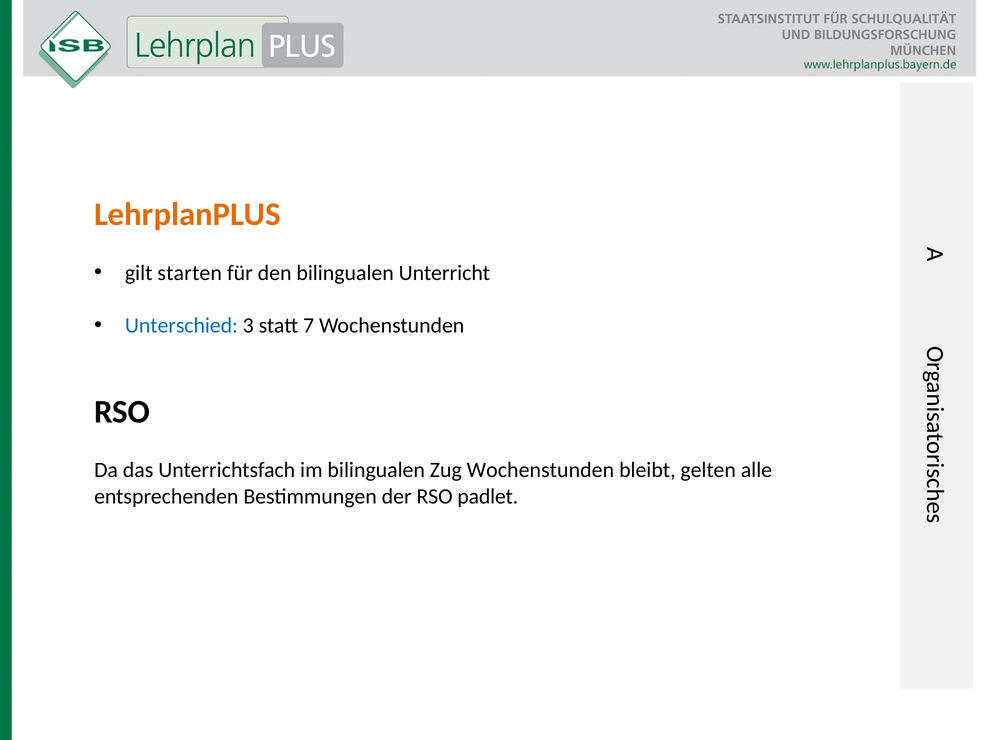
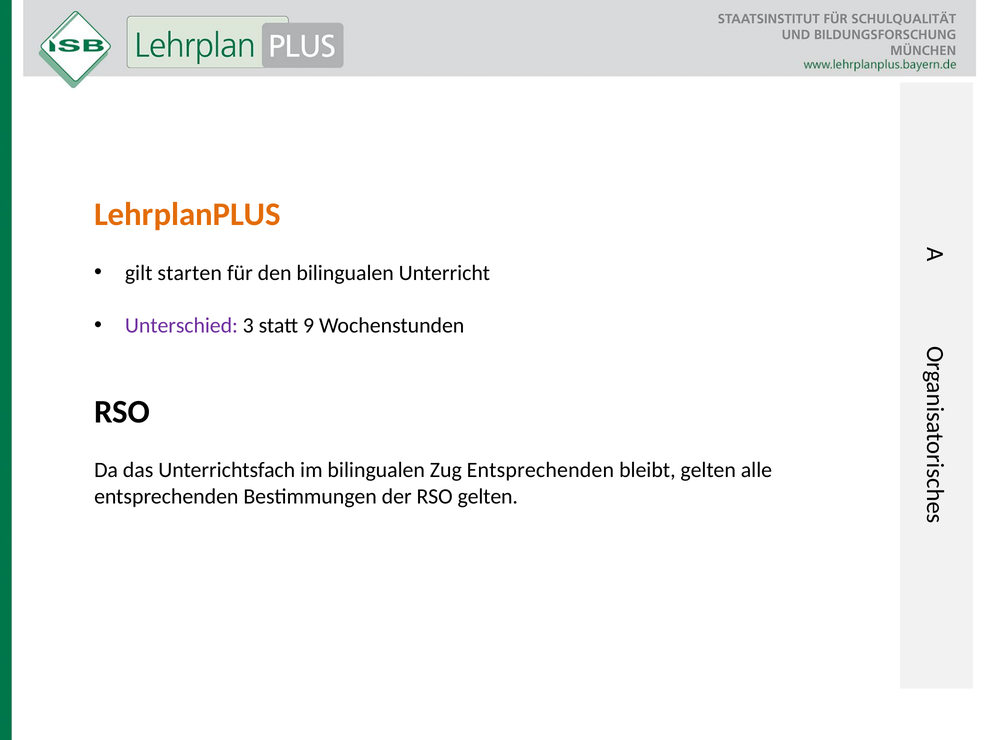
Unterschied colour: blue -> purple (181, 325)
7: 7 -> 9 (309, 325)
Zug Wochenstunden: Wochenstunden -> Entsprechenden (540, 470)
RSO padlet: padlet -> gelten (488, 496)
